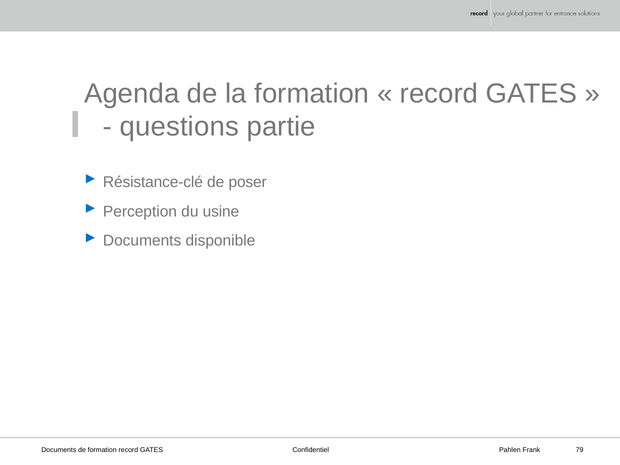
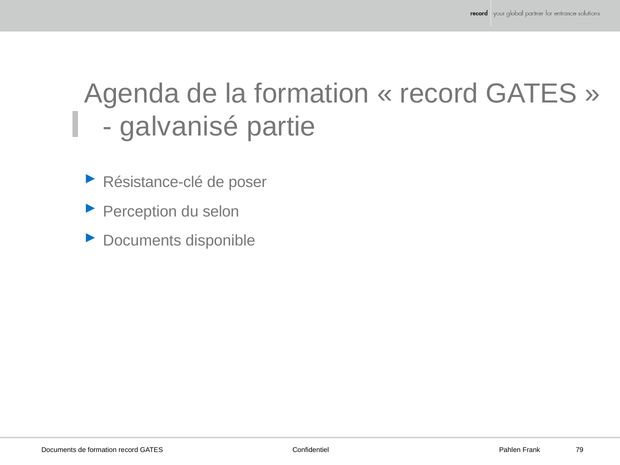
questions: questions -> galvanisé (179, 127)
usine: usine -> selon (221, 211)
